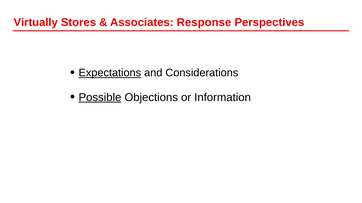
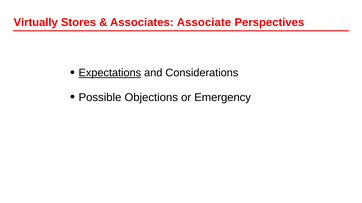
Response: Response -> Associate (204, 22)
Possible underline: present -> none (100, 98)
Information: Information -> Emergency (223, 98)
